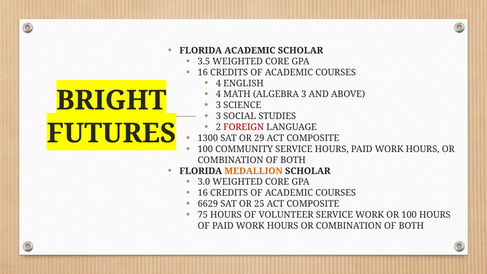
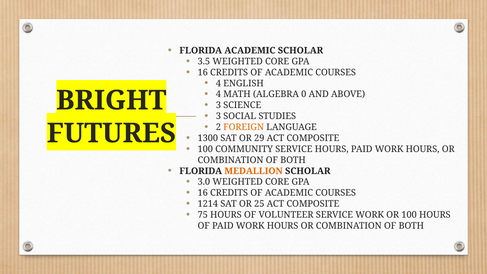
ALGEBRA 3: 3 -> 0 (304, 94)
FOREIGN colour: red -> orange (244, 127)
6629: 6629 -> 1214 (208, 204)
